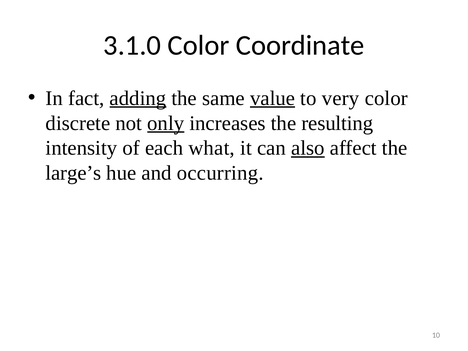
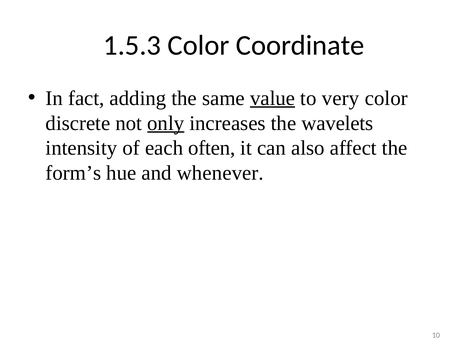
3.1.0: 3.1.0 -> 1.5.3 (132, 45)
adding underline: present -> none (138, 98)
resulting: resulting -> wavelets (337, 123)
what: what -> often (212, 148)
also underline: present -> none (308, 148)
large’s: large’s -> form’s (73, 173)
occurring: occurring -> whenever (220, 173)
